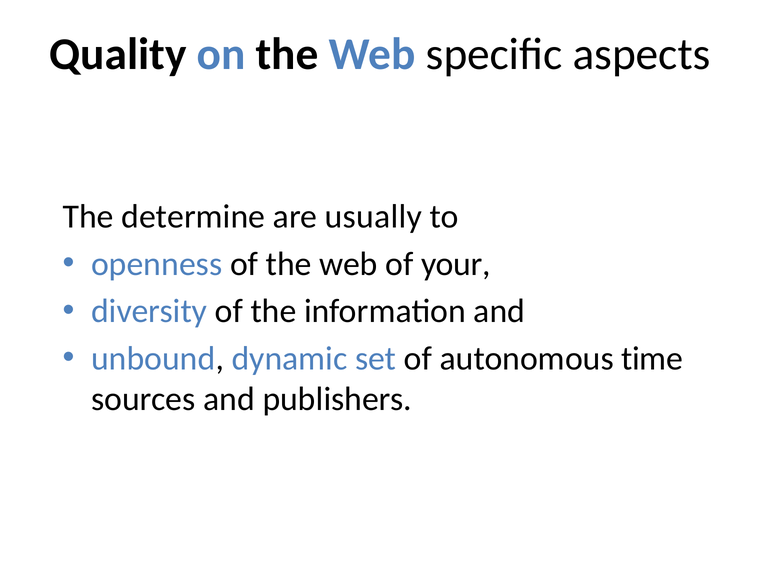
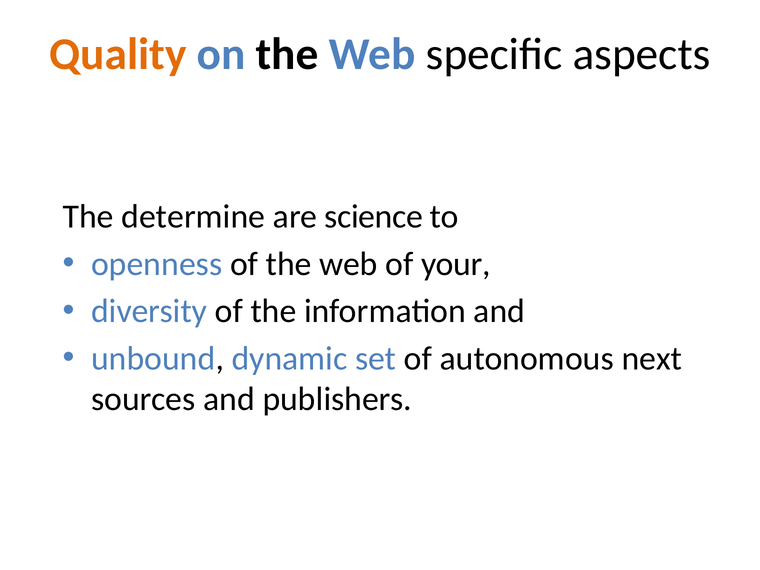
Quality colour: black -> orange (118, 54)
usually: usually -> science (374, 217)
time: time -> next (652, 358)
